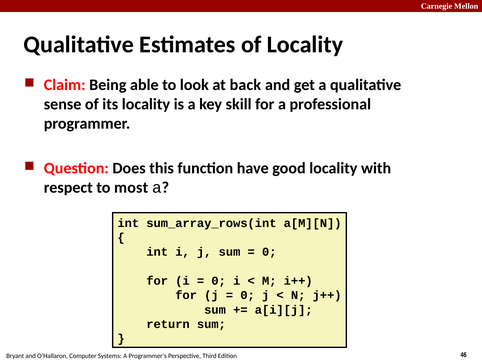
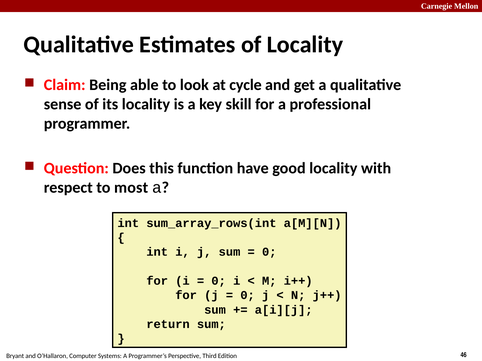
back: back -> cycle (246, 85)
